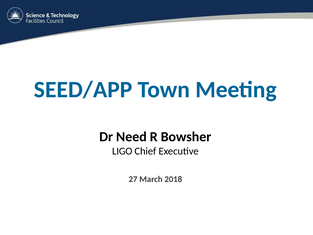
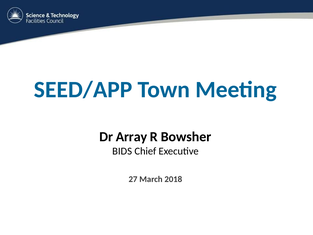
Need: Need -> Array (132, 137)
LIGO: LIGO -> BIDS (122, 151)
